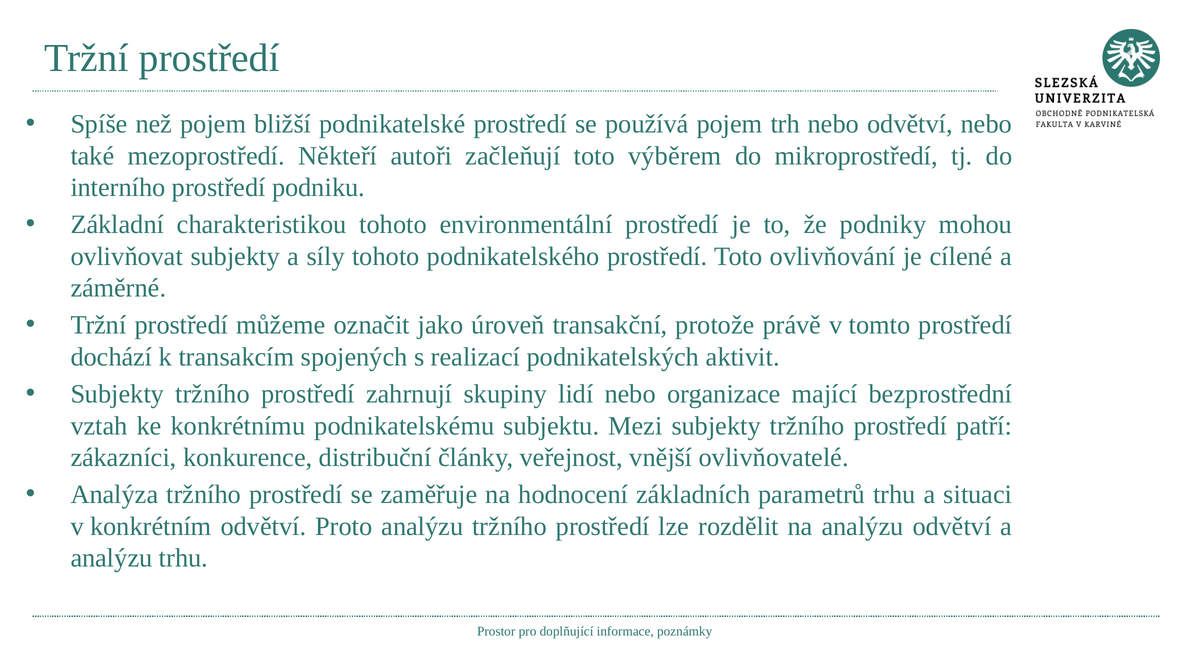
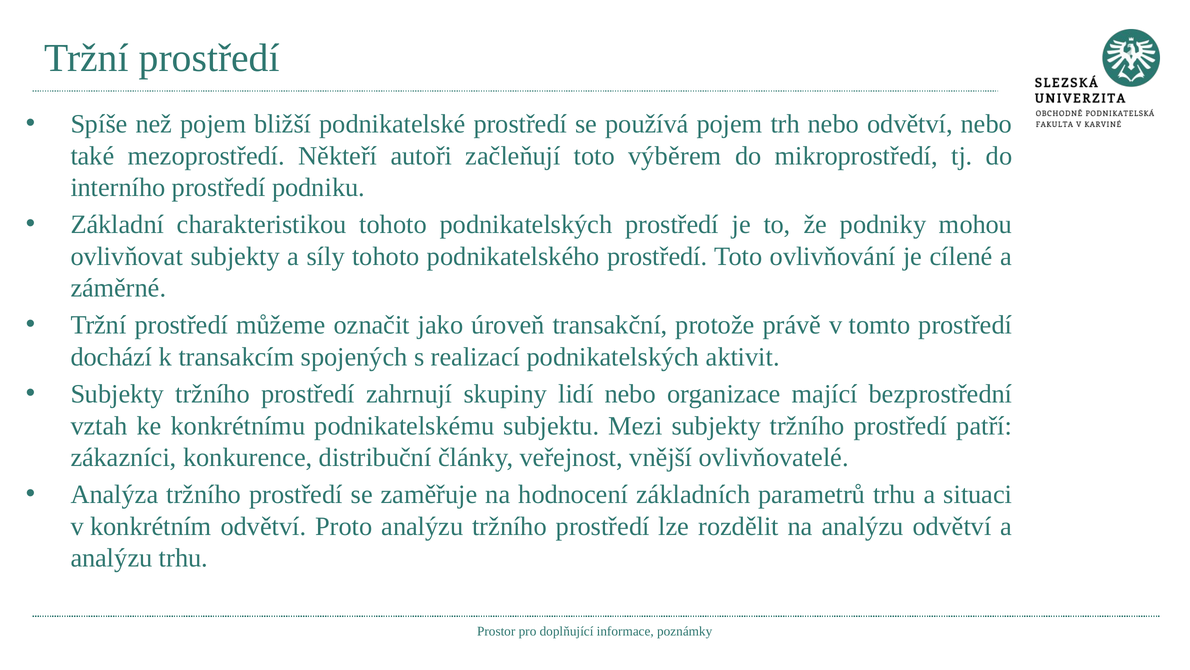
tohoto environmentální: environmentální -> podnikatelských (526, 225)
